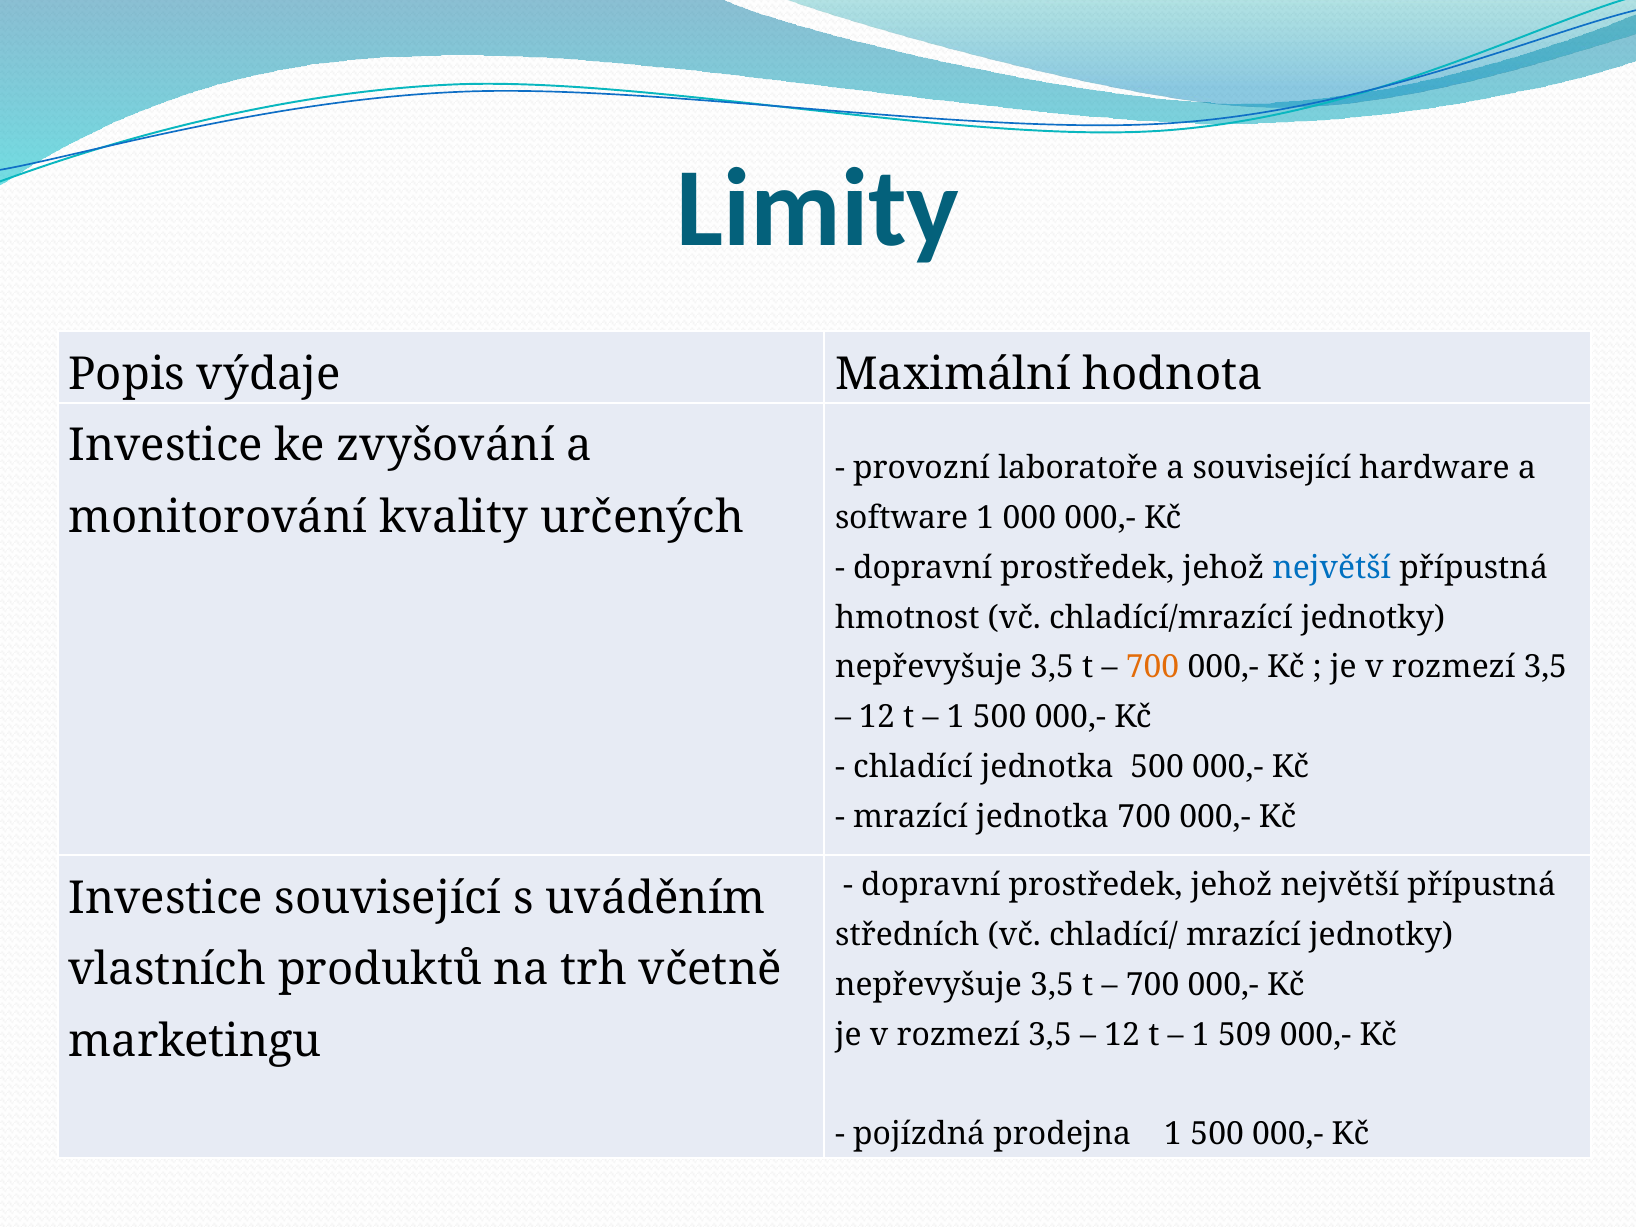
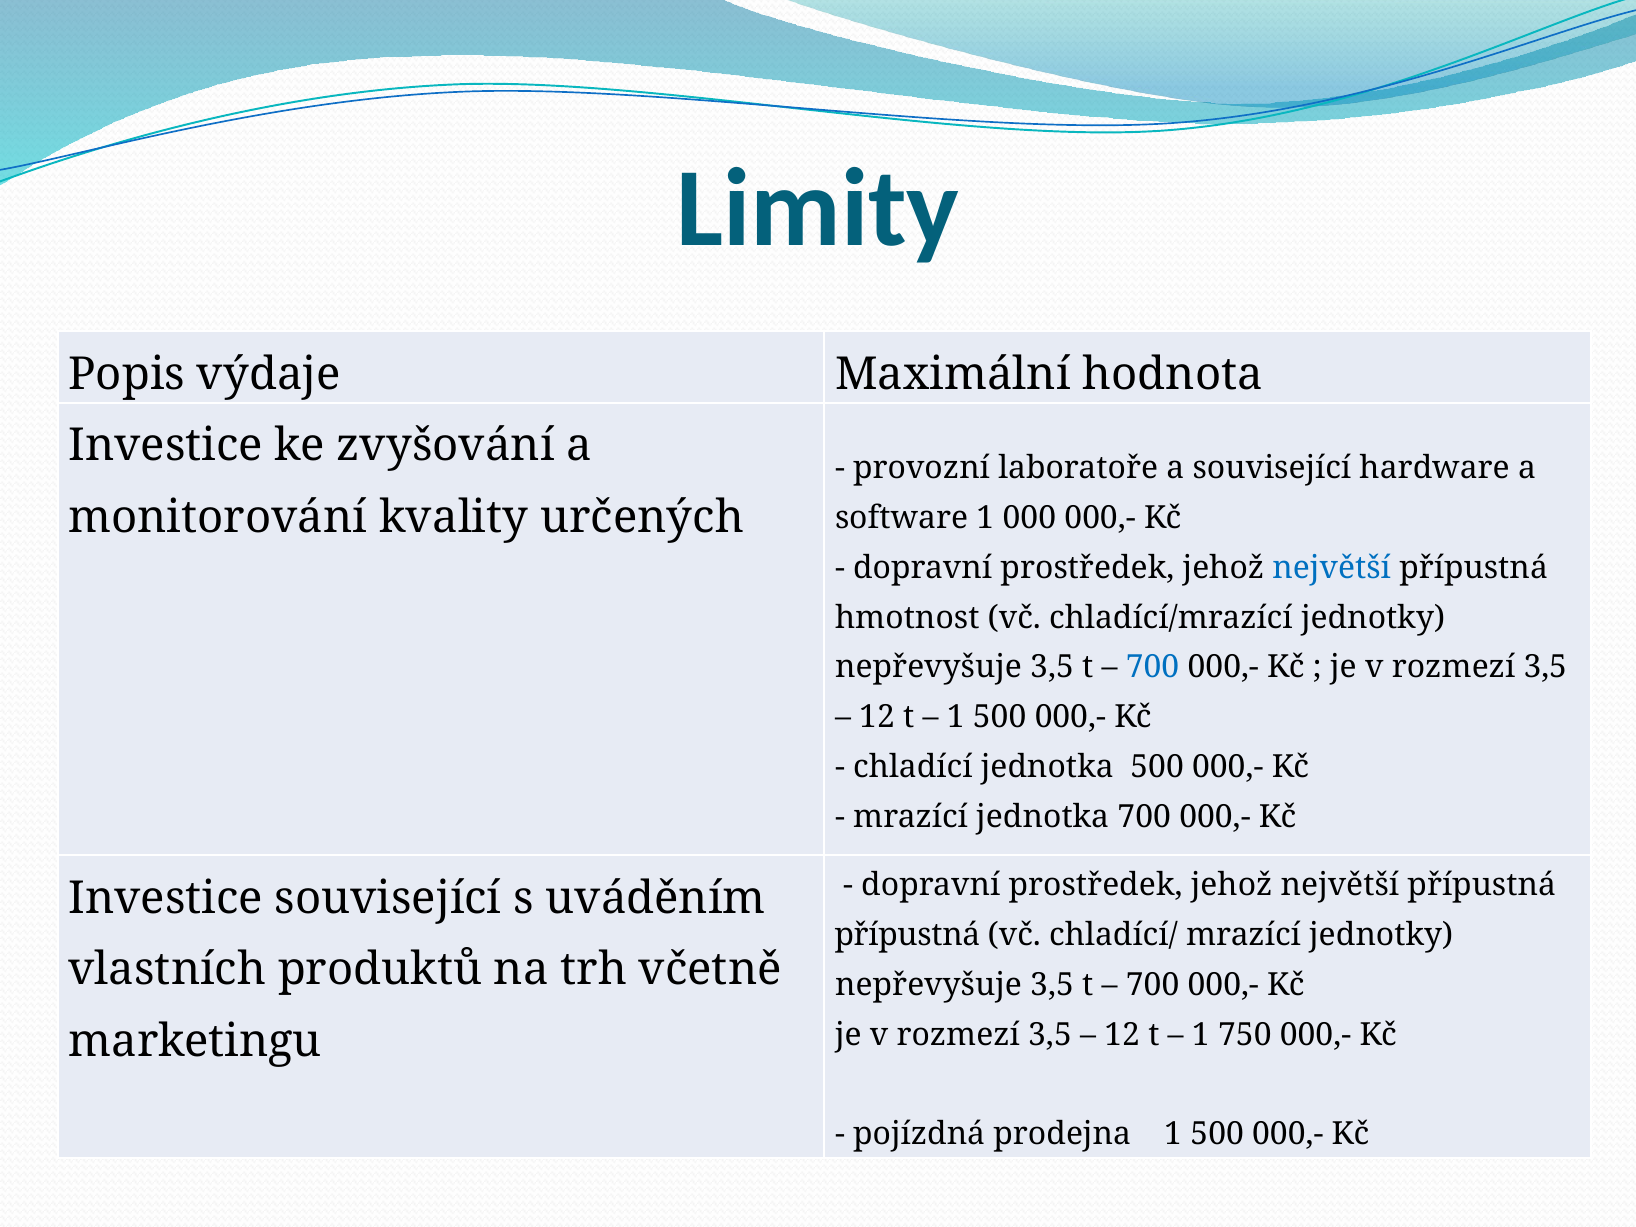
700 colour: orange -> blue (1153, 667)
středních: středních -> přípustná (907, 935)
509: 509 -> 750 (1245, 1035)
